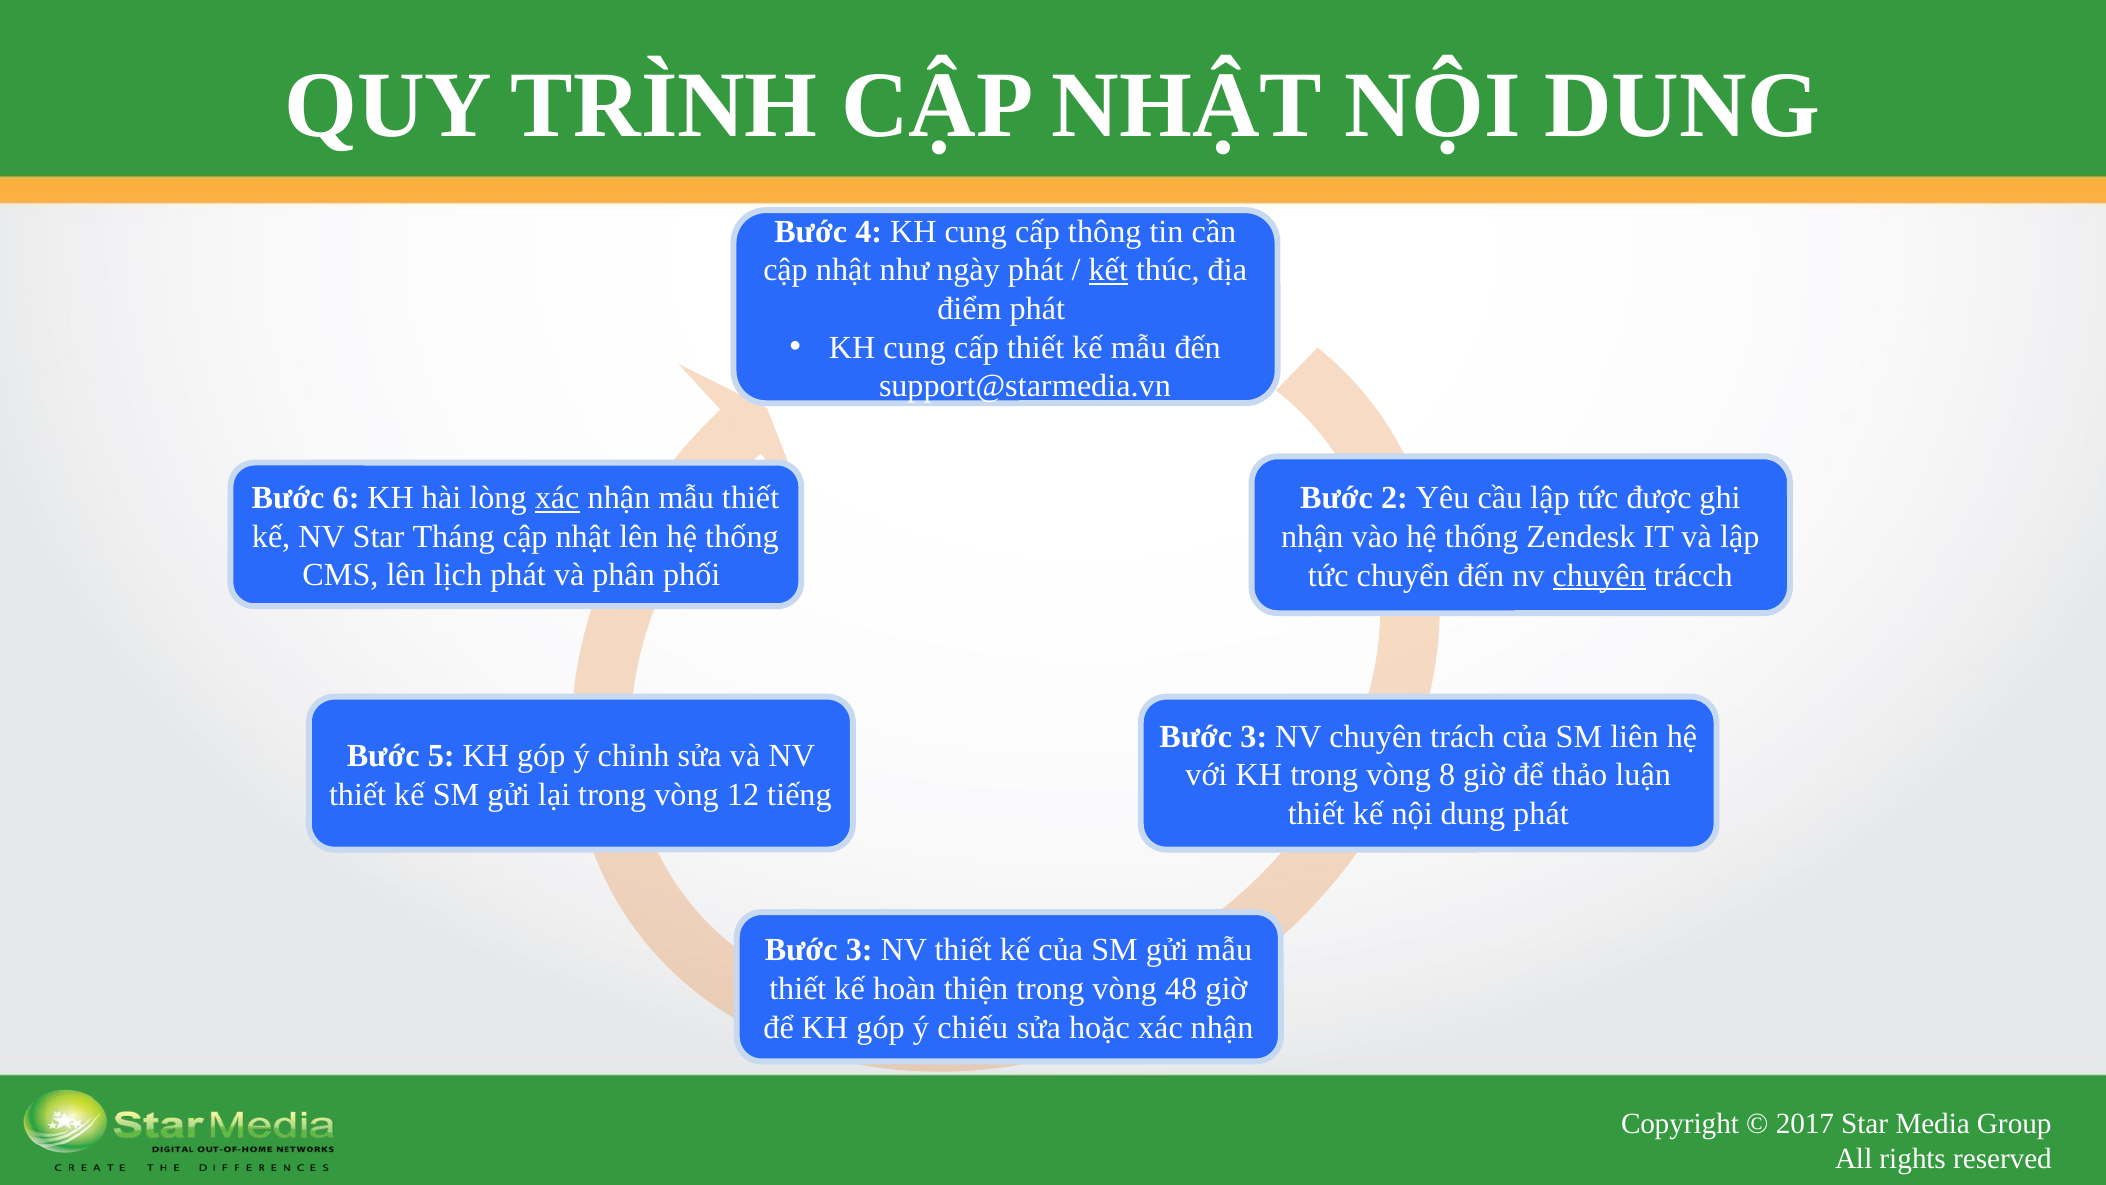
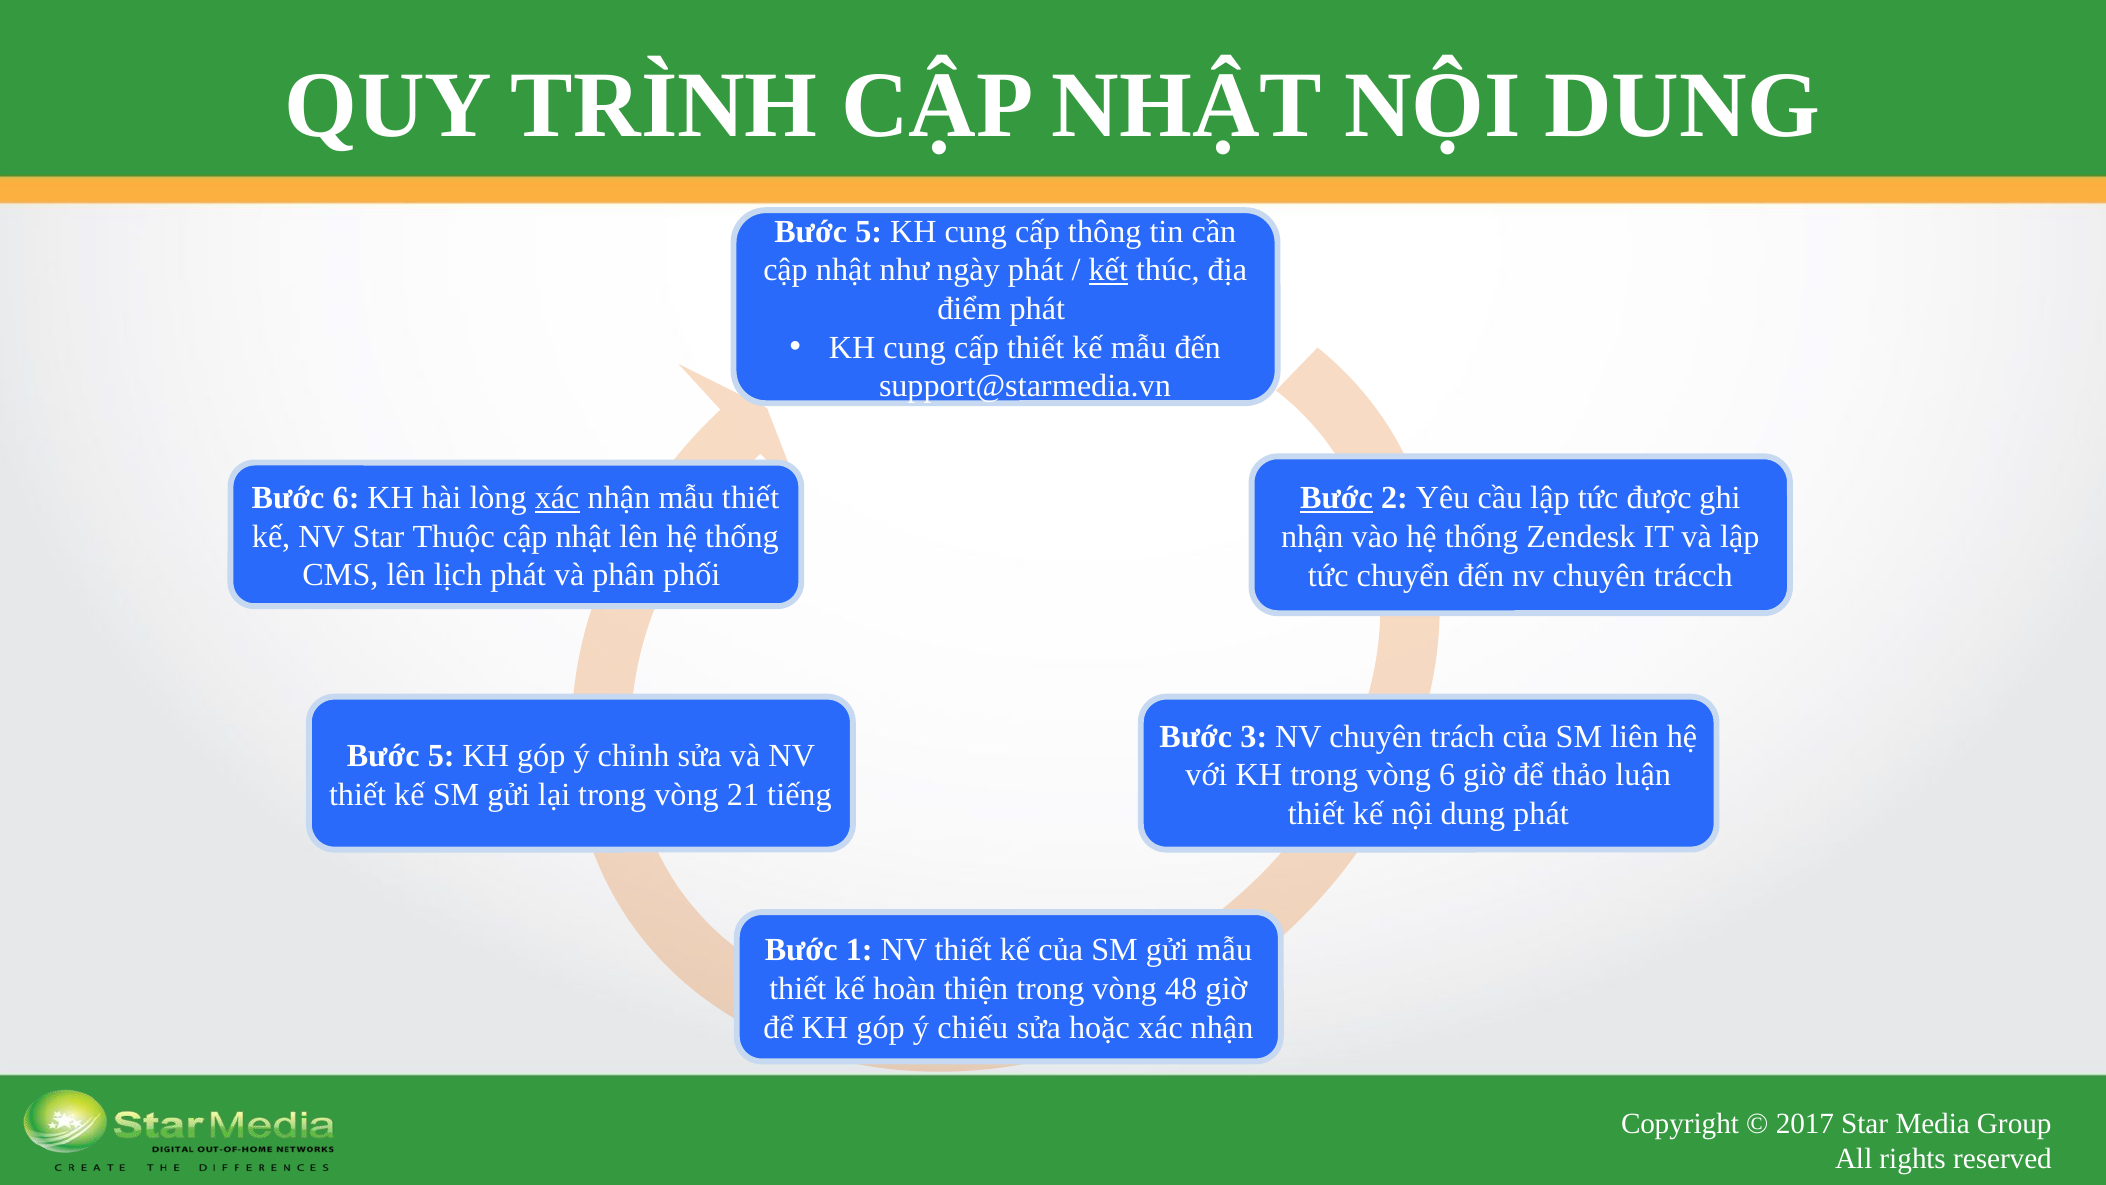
4: 4 -> 5 (869, 231)
Bước underline: none -> present (1336, 498)
Tháng: Tháng -> Thuộc (454, 536)
chuyên underline: present -> none (1599, 575)
vòng 8: 8 -> 6 (1447, 775)
12: 12 -> 21 (743, 794)
3: 3 -> 1 (859, 950)
